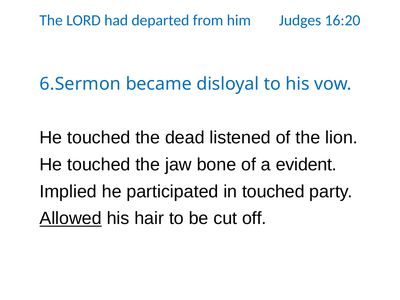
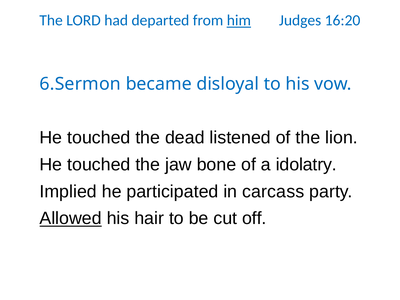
him underline: none -> present (239, 21)
evident: evident -> idolatry (306, 165)
in touched: touched -> carcass (273, 192)
